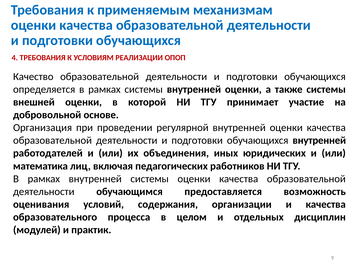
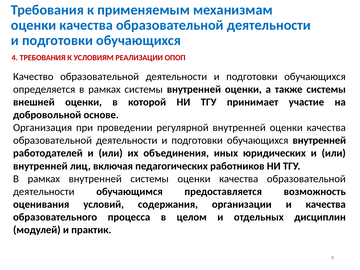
математика: математика -> внутренней (40, 166)
